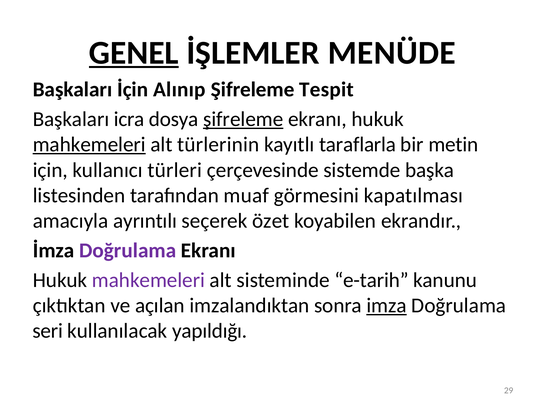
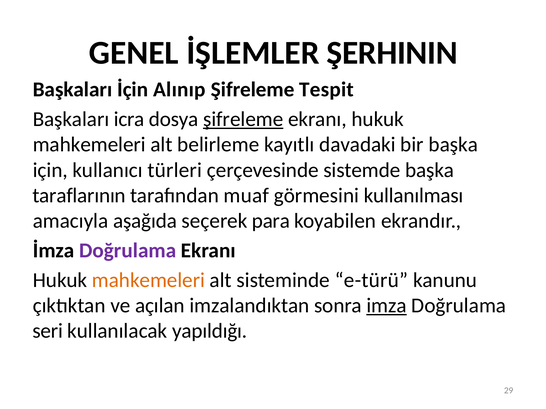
GENEL underline: present -> none (134, 53)
MENÜDE: MENÜDE -> ŞERHININ (392, 53)
mahkemeleri underline: present -> none (89, 145)
türlerinin: türlerinin -> belirleme (218, 145)
taraflarla: taraflarla -> davadaki (357, 145)
bir metin: metin -> başka (453, 145)
listesinden: listesinden -> taraflarının (79, 196)
kapatılması: kapatılması -> kullanılması (414, 196)
ayrıntılı: ayrıntılı -> aşağıda (145, 221)
özet: özet -> para (271, 221)
mahkemeleri colour: purple -> orange (148, 281)
e-tarih: e-tarih -> e-türü (371, 281)
